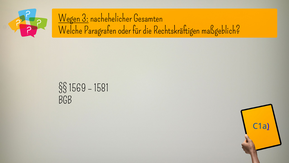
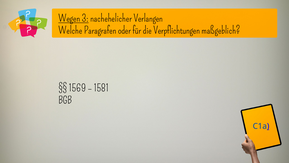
Gesamten: Gesamten -> Verlangen (148, 18)
Rechtskräftigen: Rechtskräftigen -> Verpflichtungen (177, 30)
